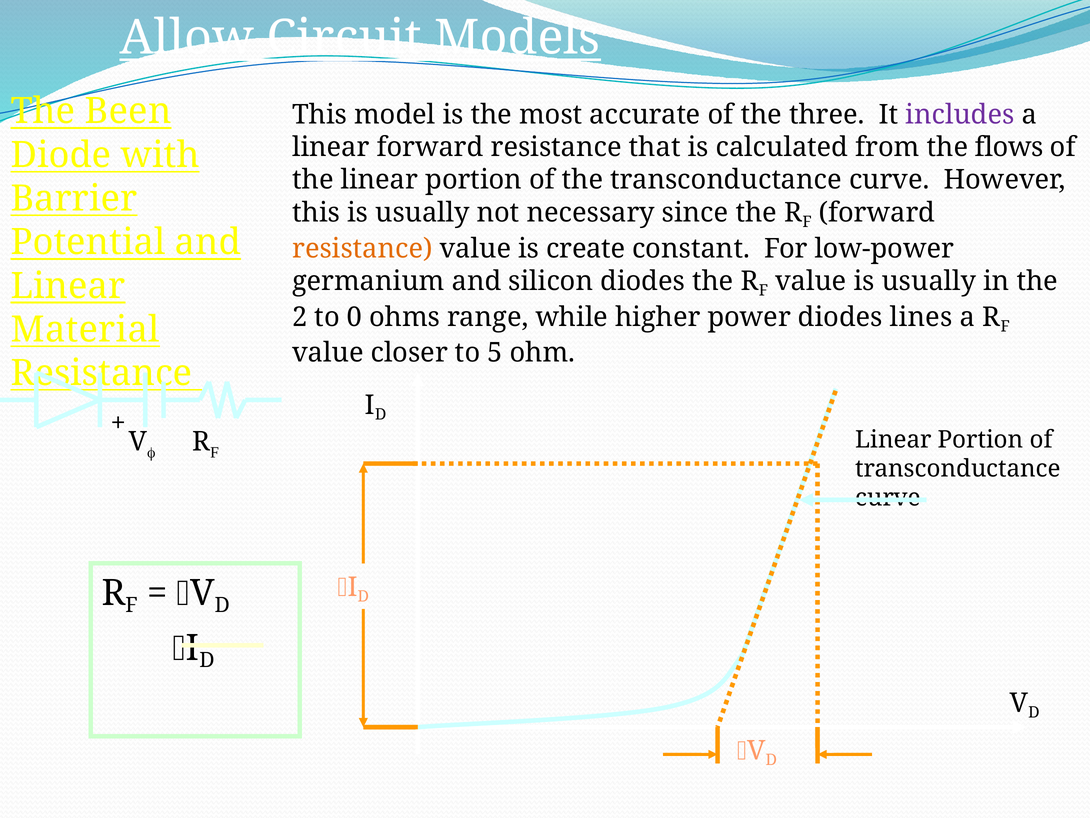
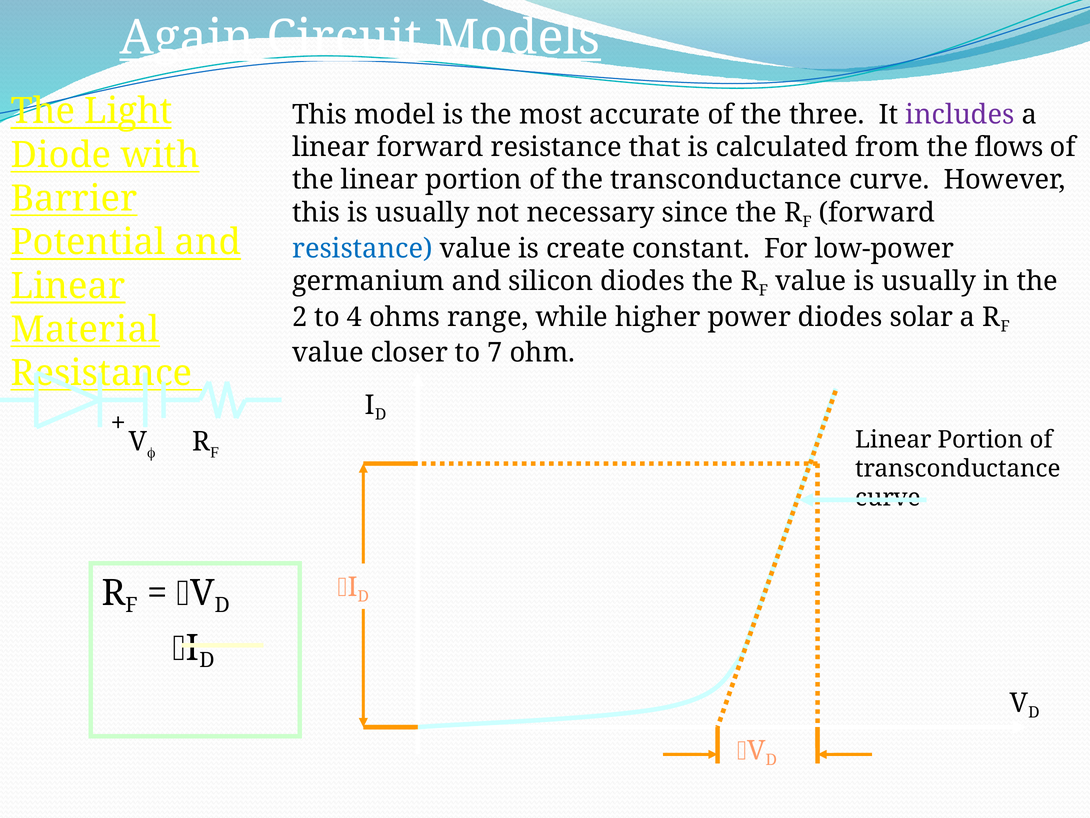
Allow: Allow -> Again (187, 38)
Been: Been -> Light (128, 111)
resistance colour: orange -> blue (363, 248)
0: 0 -> 4 (355, 317)
lines: lines -> solar (921, 317)
5: 5 -> 7 (495, 353)
